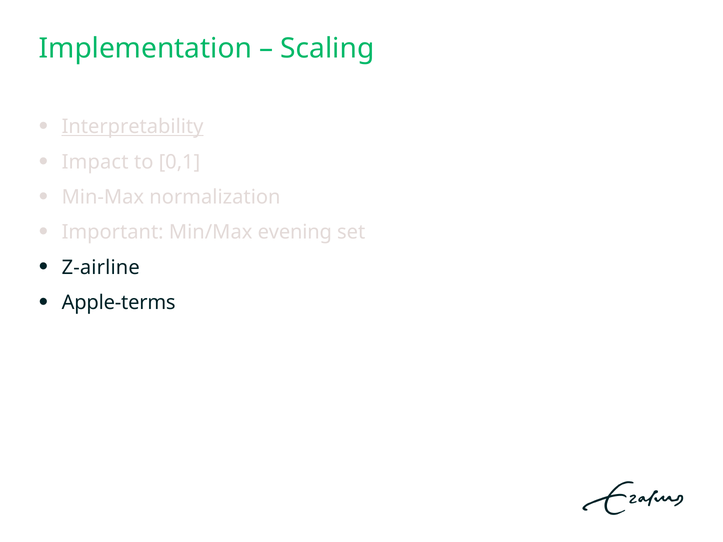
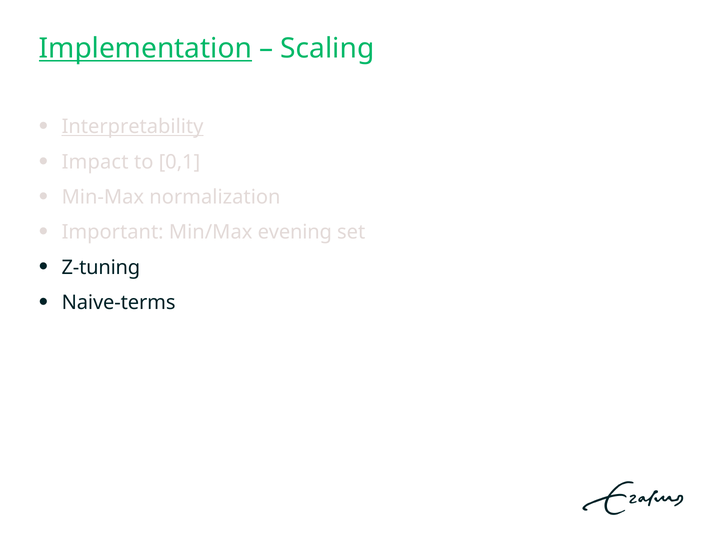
Implementation underline: none -> present (145, 49)
Z-airline: Z-airline -> Z-tuning (101, 268)
Apple-terms: Apple-terms -> Naive-terms (119, 303)
